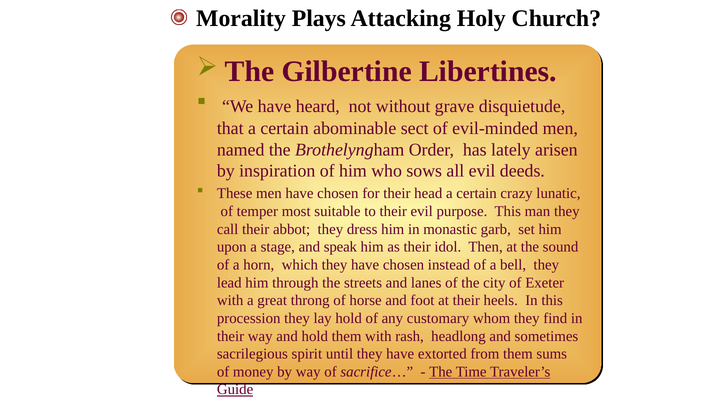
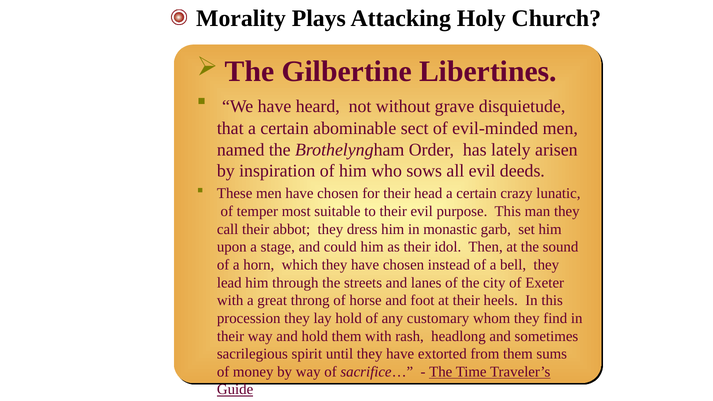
speak: speak -> could (340, 247)
